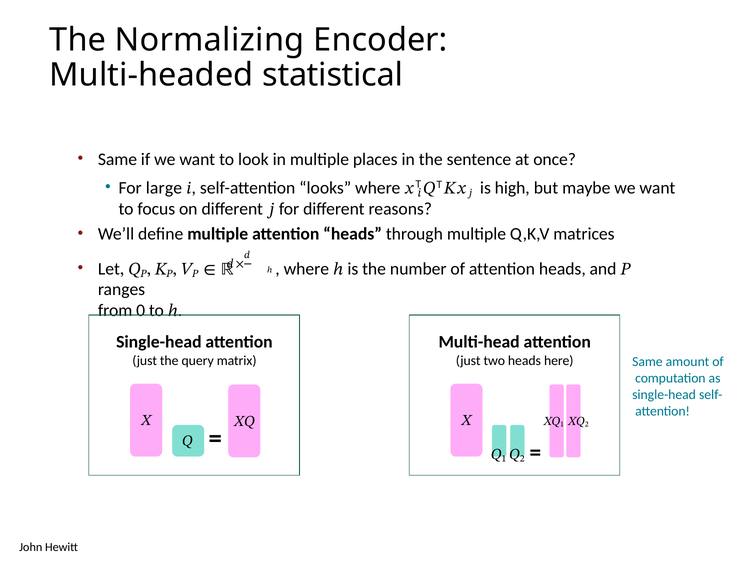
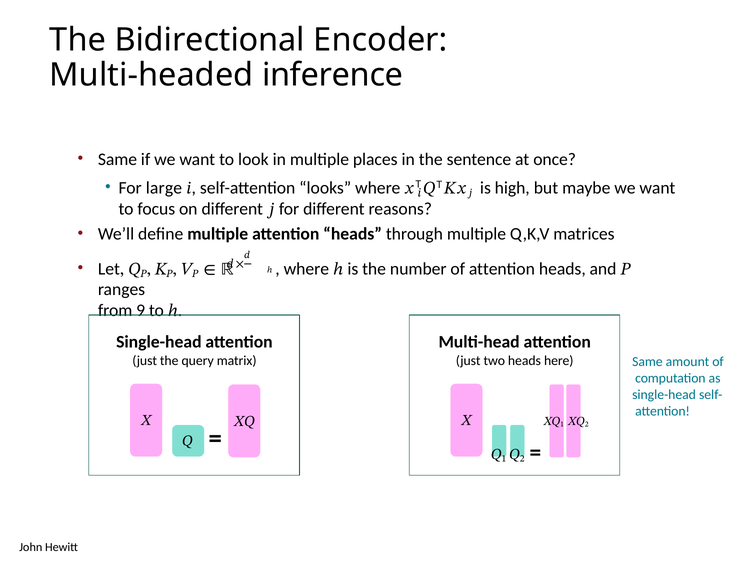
Normalizing: Normalizing -> Bidirectional (210, 40)
statistical: statistical -> inference (333, 75)
0: 0 -> 9 (141, 311)
